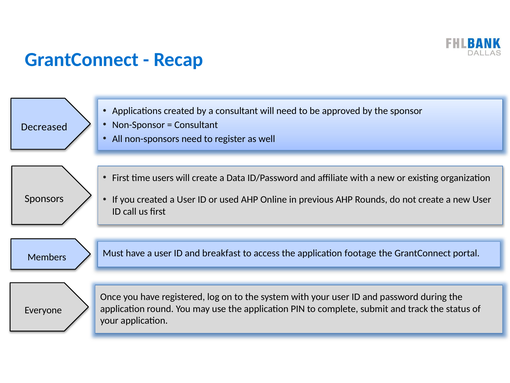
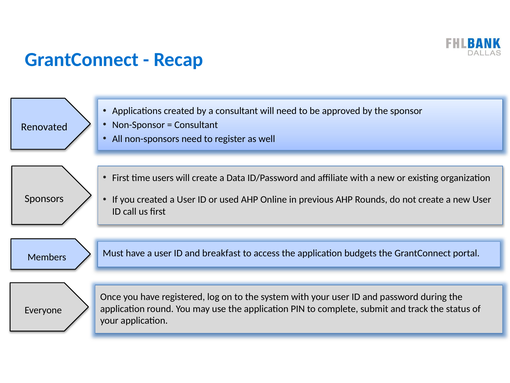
Decreased: Decreased -> Renovated (44, 127)
footage: footage -> budgets (360, 253)
